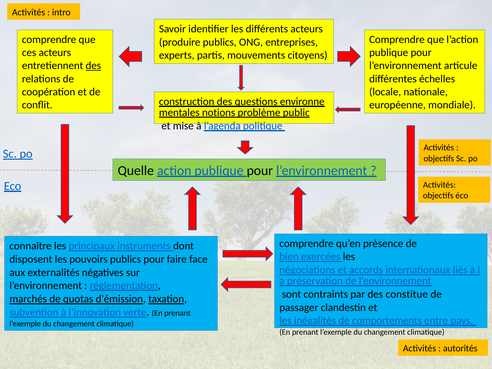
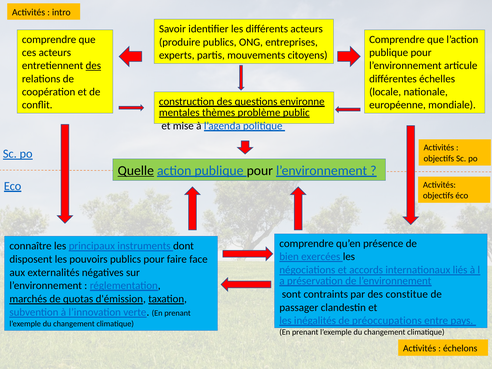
notions: notions -> thèmes (219, 113)
Quelle underline: none -> present (136, 171)
comportements: comportements -> préoccupations (387, 321)
autorités: autorités -> échelons (460, 348)
